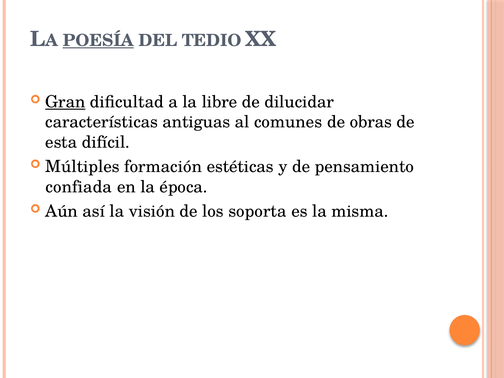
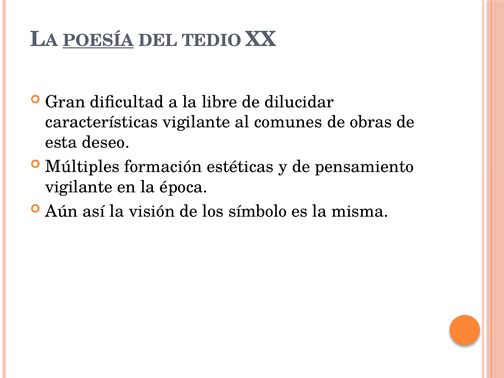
Gran underline: present -> none (65, 102)
características antiguas: antiguas -> vigilante (196, 122)
difícil: difícil -> deseo (106, 142)
confiada: confiada -> vigilante (79, 187)
soporta: soporta -> símbolo (258, 211)
